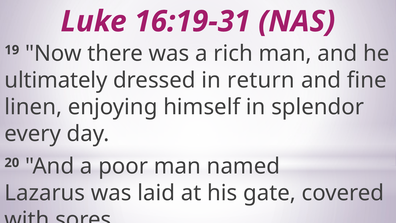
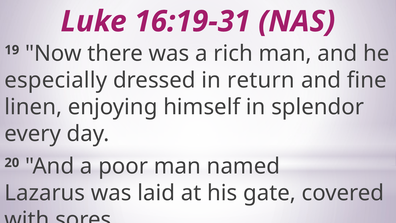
ultimately: ultimately -> especially (56, 80)
